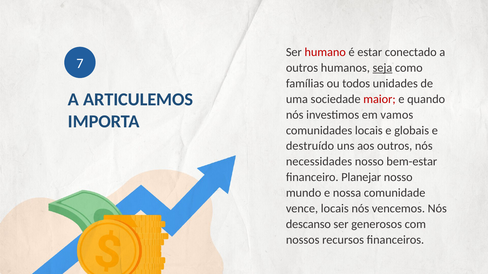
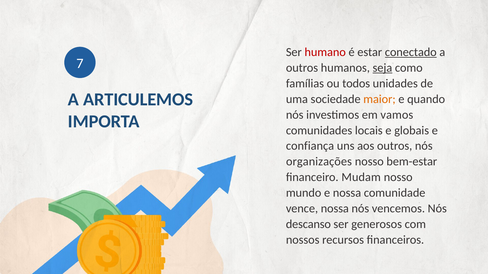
conectado underline: none -> present (411, 52)
maior colour: red -> orange (379, 99)
destruído: destruído -> confiança (310, 146)
necessidades: necessidades -> organizações (319, 162)
Planejar: Planejar -> Mudam (361, 178)
vence locais: locais -> nossa (335, 209)
